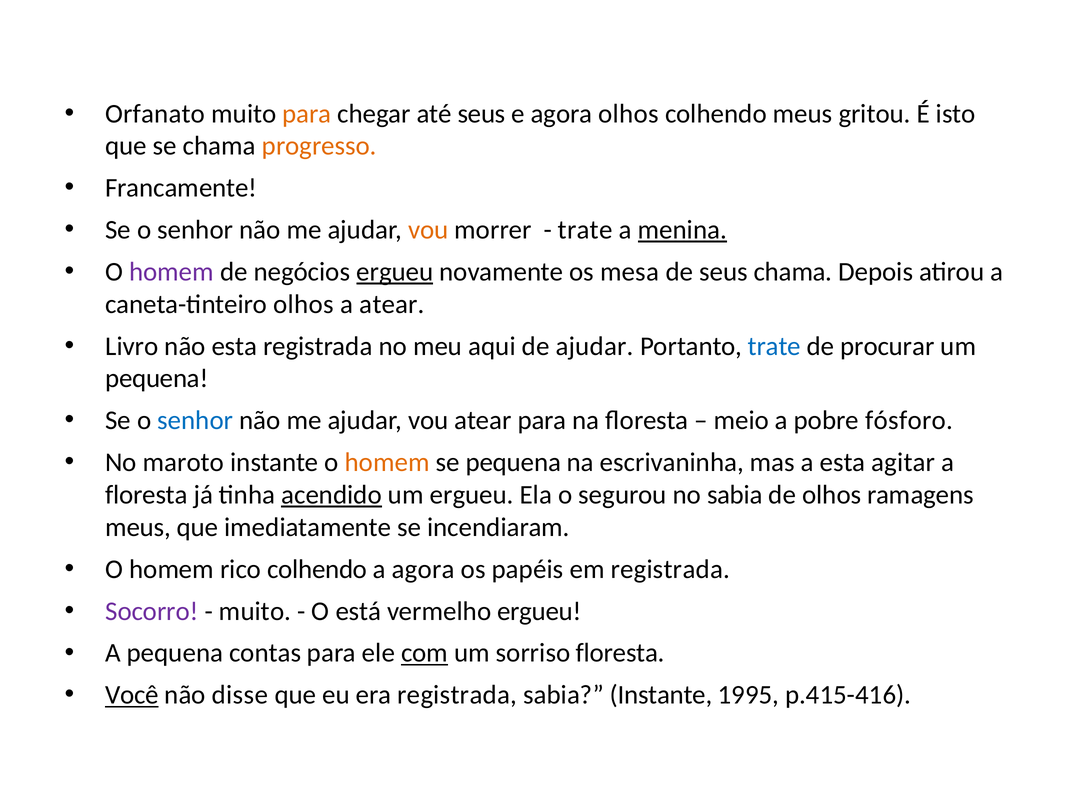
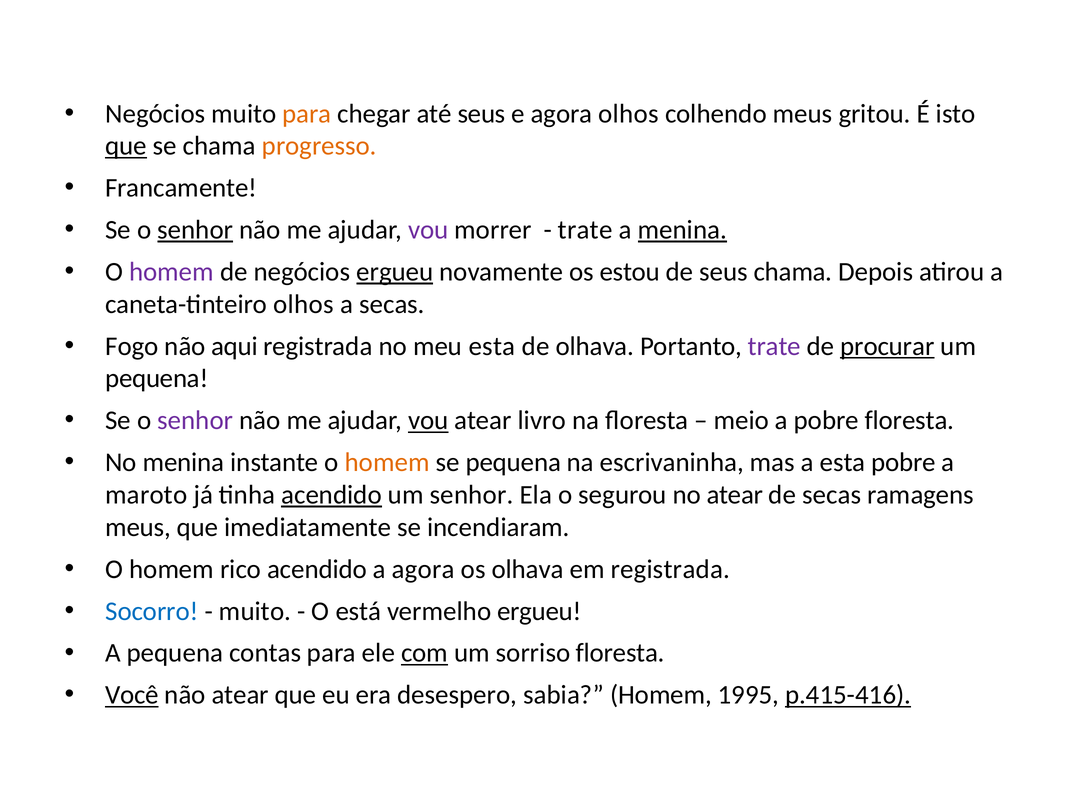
Orfanato: Orfanato -> Negócios (155, 114)
que underline: none -> present (126, 146)
senhor underline: none -> present (195, 230)
vou colour: orange -> purple (428, 230)
mesa: mesa -> estou (630, 272)
a atear: atear -> secas (392, 304)
Livro: Livro -> Fogo (132, 346)
não esta: esta -> aqui (235, 346)
meu aqui: aqui -> esta (492, 346)
de ajudar: ajudar -> olhava (595, 346)
trate colour: blue -> purple (774, 346)
procurar underline: none -> present (887, 346)
senhor colour: blue -> purple (195, 421)
vou underline: none -> present (428, 421)
atear para: para -> livro (542, 421)
pobre fósforo: fósforo -> floresta (909, 421)
No maroto: maroto -> menina (183, 463)
esta agitar: agitar -> pobre (903, 463)
floresta: floresta -> maroto (146, 495)
um ergueu: ergueu -> senhor (472, 495)
no sabia: sabia -> atear (735, 495)
de olhos: olhos -> secas (832, 495)
rico colhendo: colhendo -> acendido (317, 569)
os papéis: papéis -> olhava (528, 569)
Socorro colour: purple -> blue (152, 611)
não disse: disse -> atear (240, 695)
era registrada: registrada -> desespero (457, 695)
sabia Instante: Instante -> Homem (661, 695)
p.415-416 underline: none -> present (848, 695)
